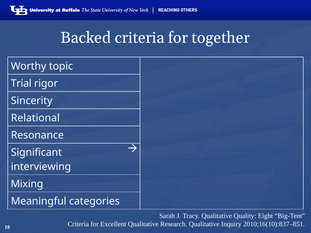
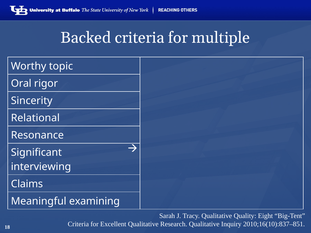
together: together -> multiple (221, 38)
Trial: Trial -> Oral (21, 84)
Mixing: Mixing -> Claims (27, 184)
categories: categories -> examining (94, 201)
